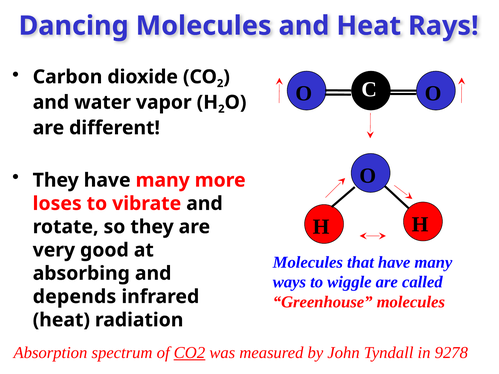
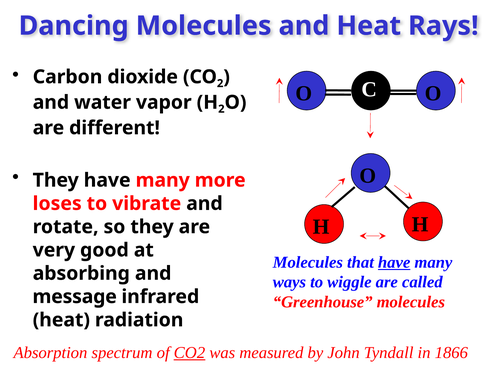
have underline: none -> present (394, 262)
depends: depends -> message (75, 297)
9278: 9278 -> 1866 (451, 353)
